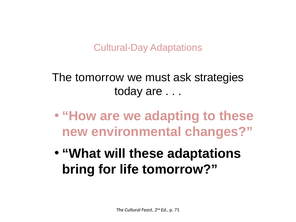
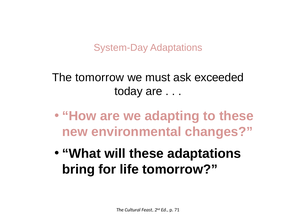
Cultural-Day: Cultural-Day -> System-Day (121, 48)
strategies: strategies -> exceeded (219, 77)
